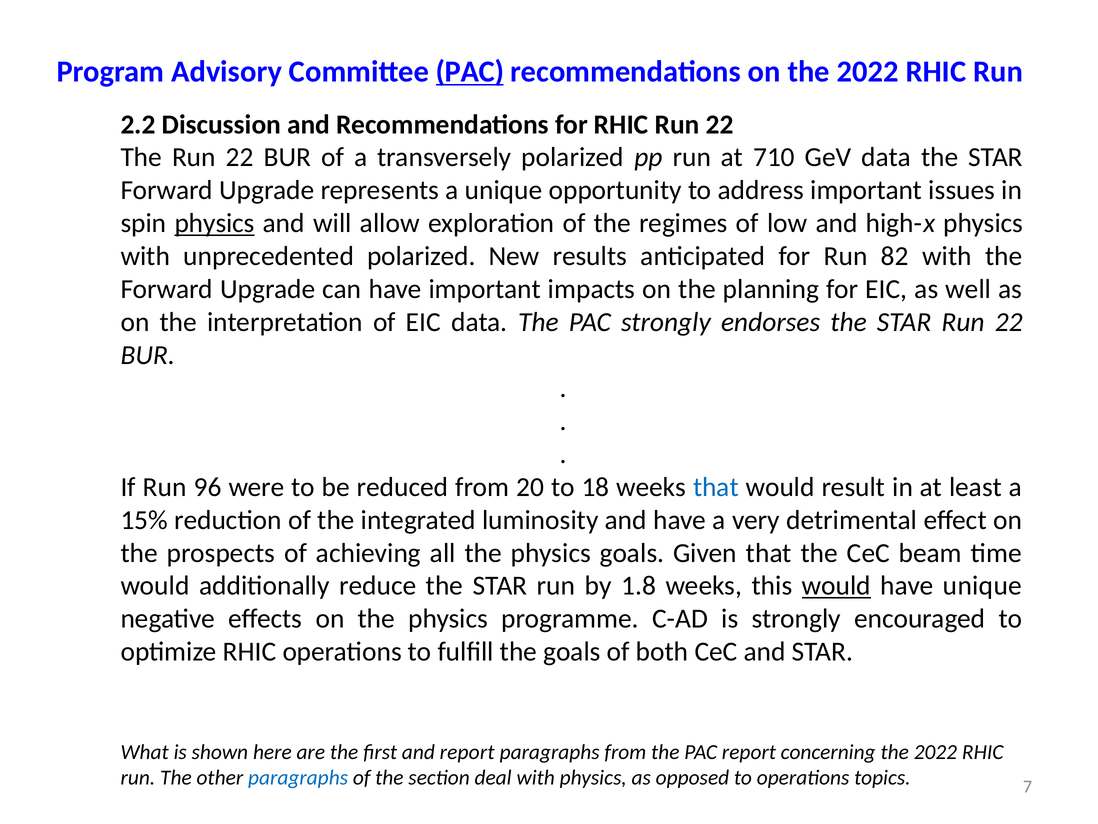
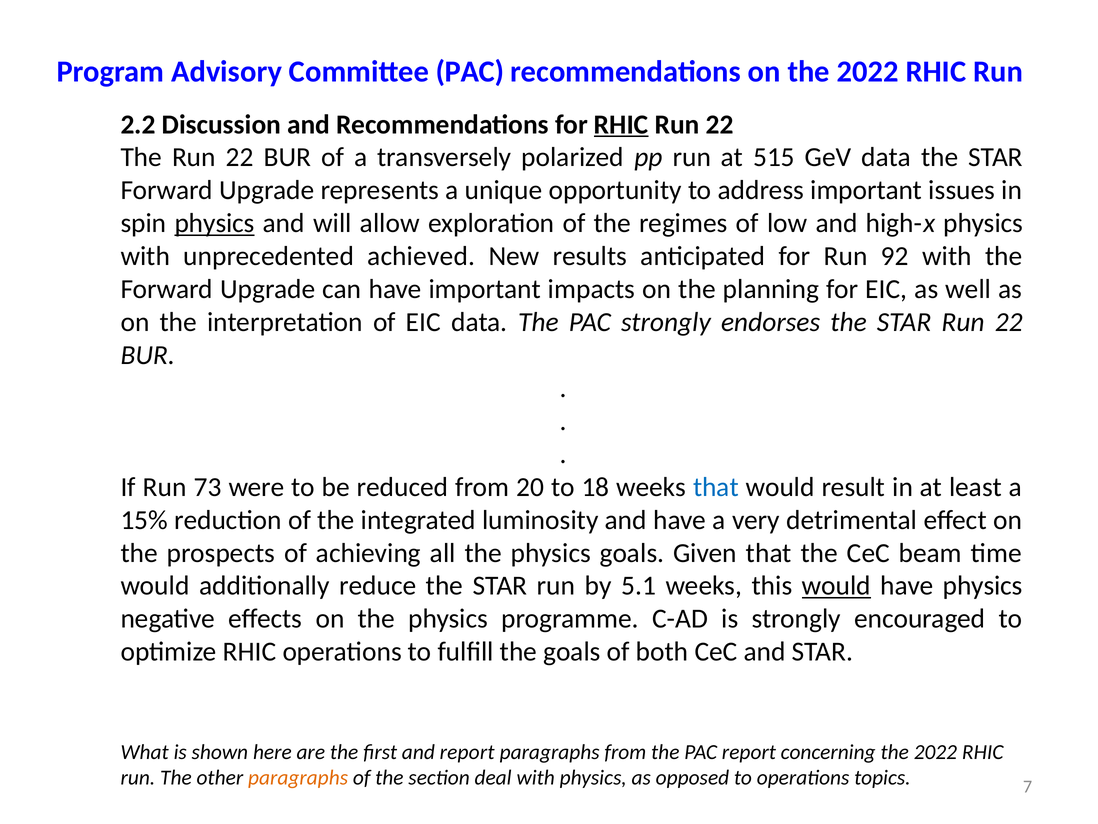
PAC underline: present -> none (470, 72)
RHIC underline: none -> present (621, 124)
710: 710 -> 515 (774, 157)
unprecedented polarized: polarized -> achieved (421, 256)
82: 82 -> 92 (895, 256)
96: 96 -> 73 (208, 487)
1.8: 1.8 -> 5.1 (639, 586)
have unique: unique -> physics (983, 586)
paragraphs colour: blue -> orange (298, 777)
